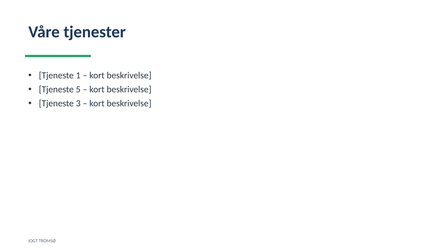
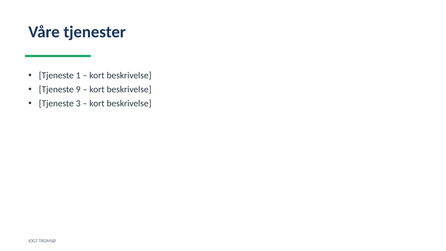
5: 5 -> 9 (78, 89)
